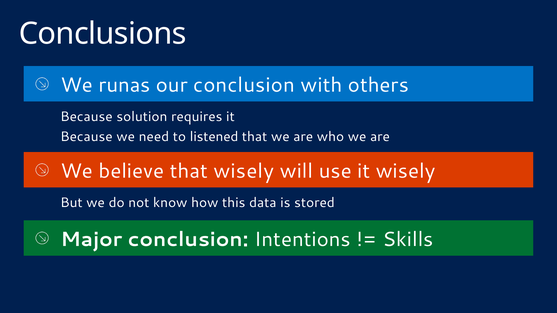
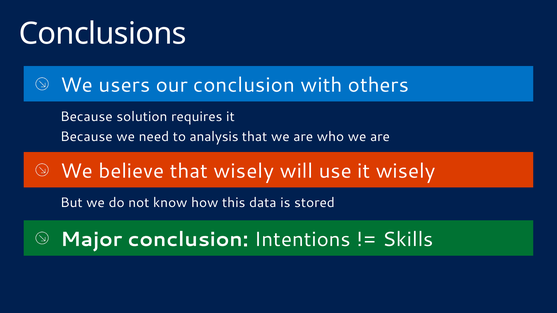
runas: runas -> users (124, 85)
listened: listened -> analysis (214, 137)
